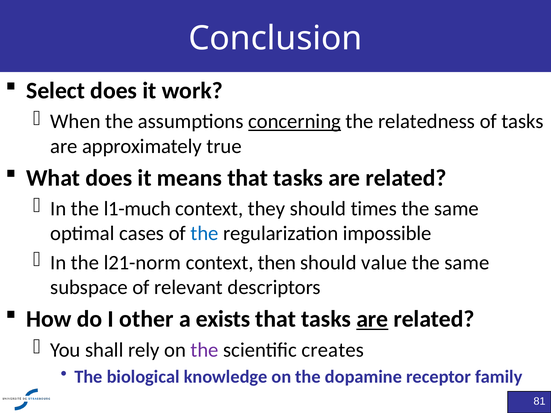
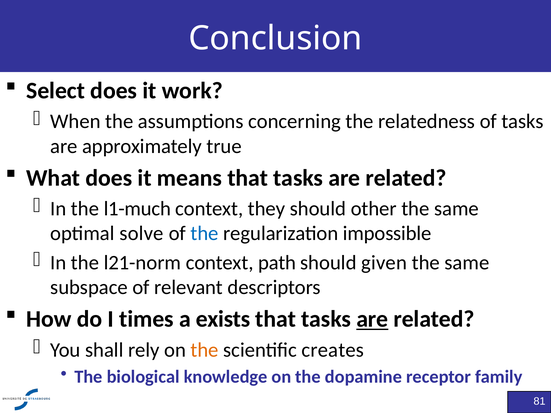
concerning underline: present -> none (295, 122)
times: times -> other (374, 209)
cases: cases -> solve (142, 234)
then: then -> path (277, 263)
value: value -> given (384, 263)
other: other -> times (146, 319)
the colour: purple -> orange (205, 350)
